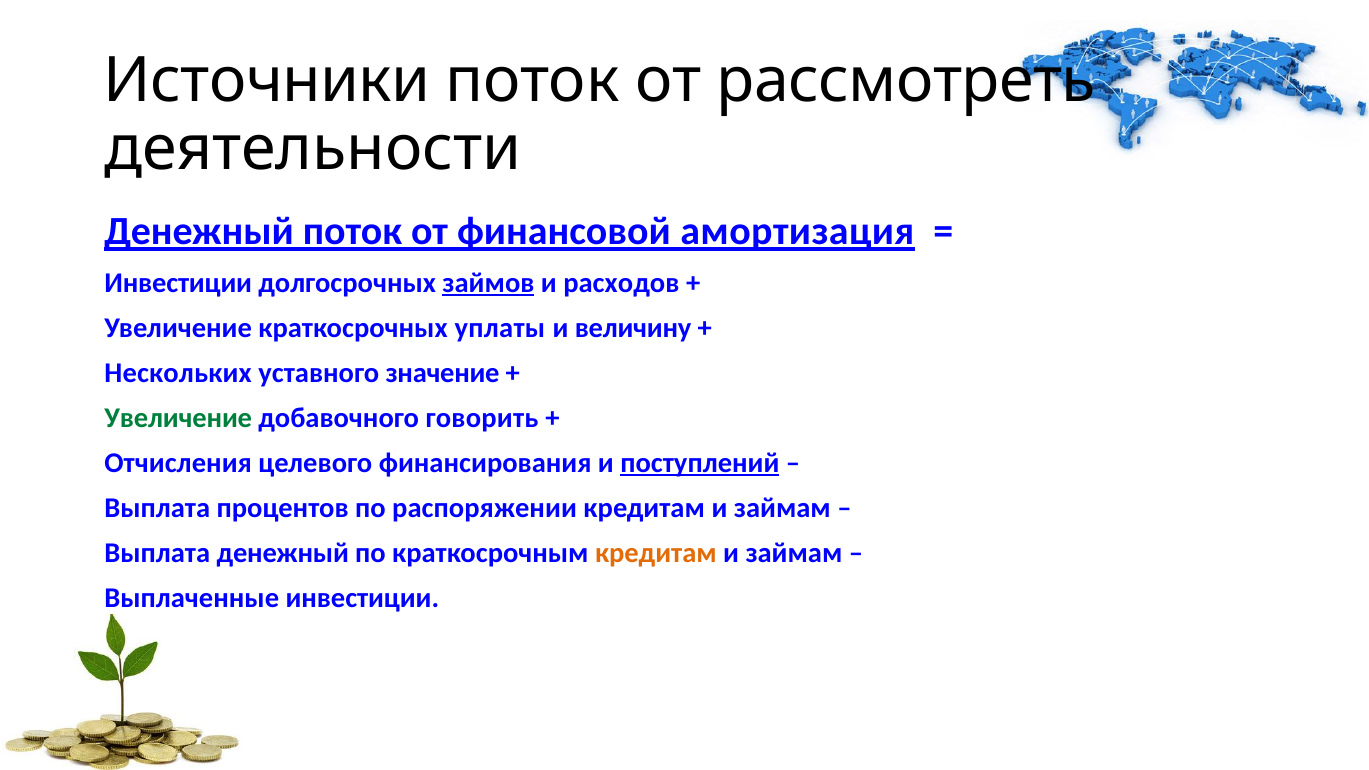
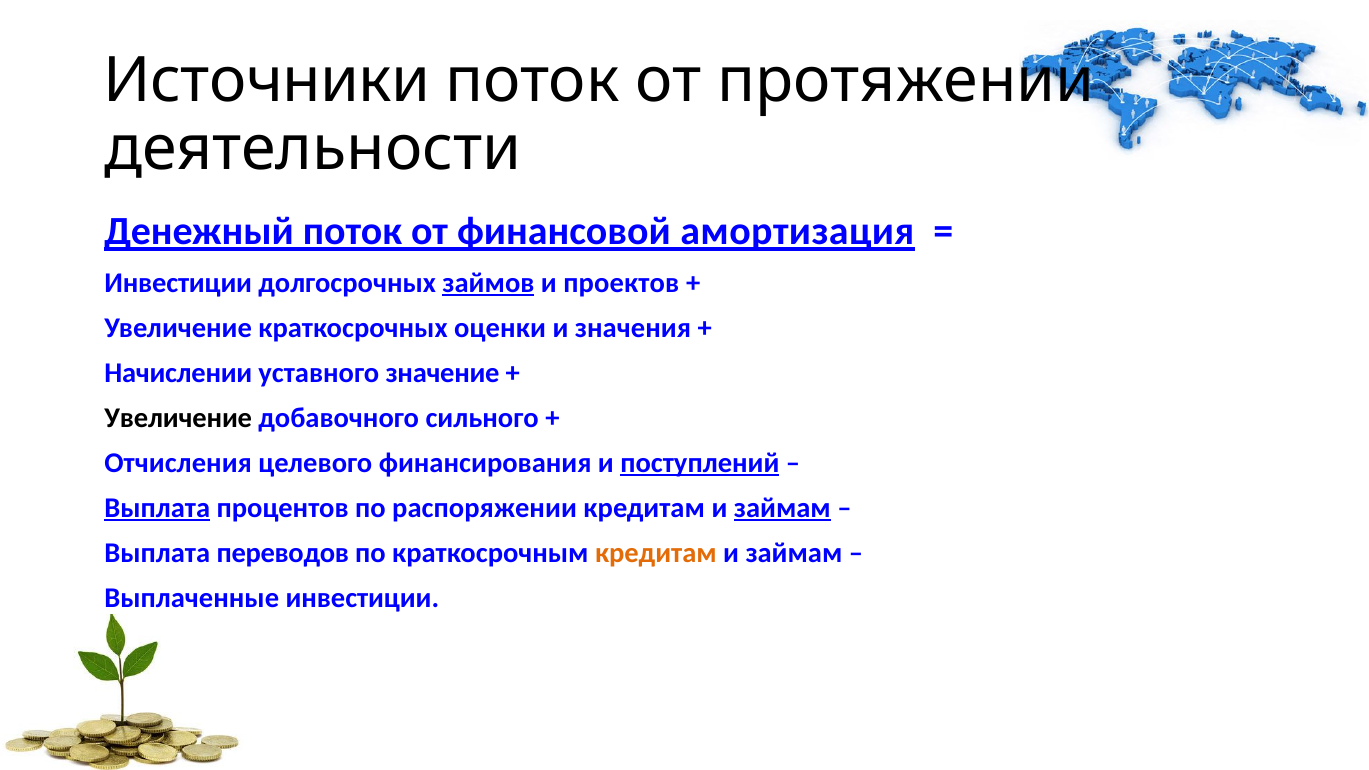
рассмотреть: рассмотреть -> протяжении (906, 81)
расходов: расходов -> проектов (621, 283)
уплаты: уплаты -> оценки (500, 328)
величину: величину -> значения (633, 328)
Нескольких: Нескольких -> Начислении (178, 373)
Увеличение colour: green -> black (178, 418)
говорить: говорить -> сильного (482, 418)
Выплата underline: none -> present (157, 508)
займам underline: none -> present (782, 508)
Выплата денежный: денежный -> переводов (283, 553)
